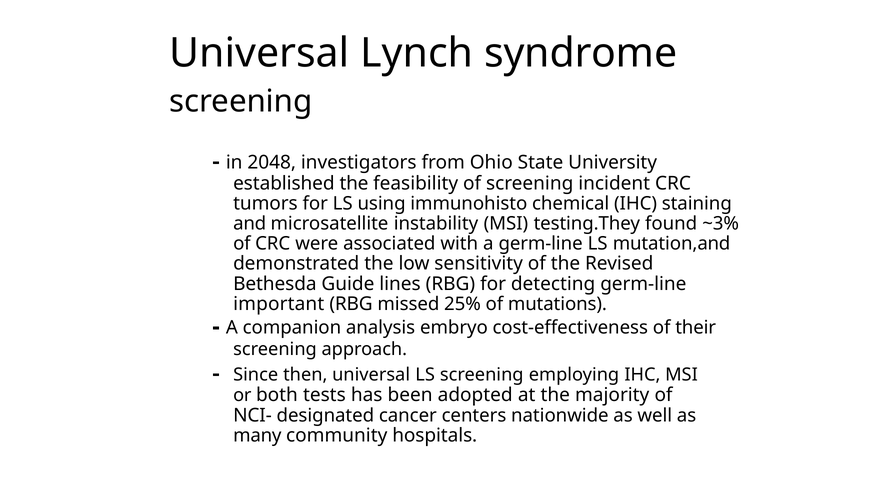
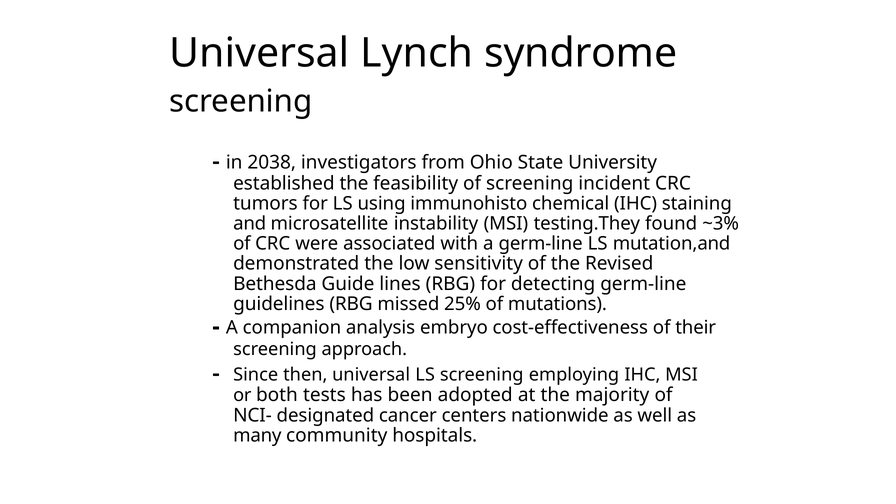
2048: 2048 -> 2038 (272, 163)
important: important -> guidelines (279, 304)
